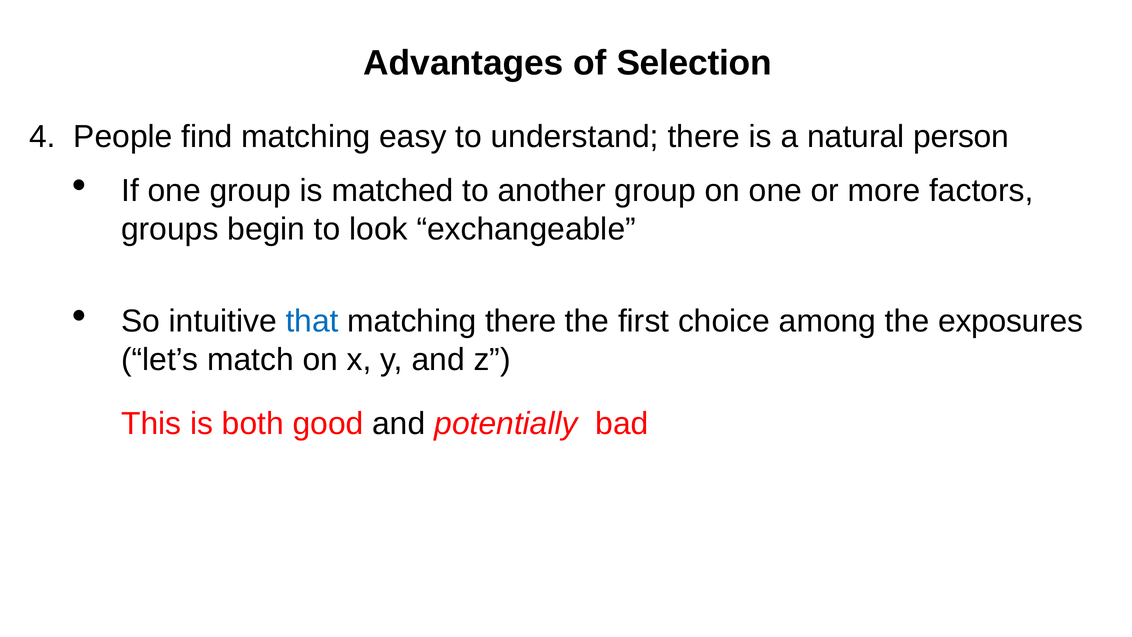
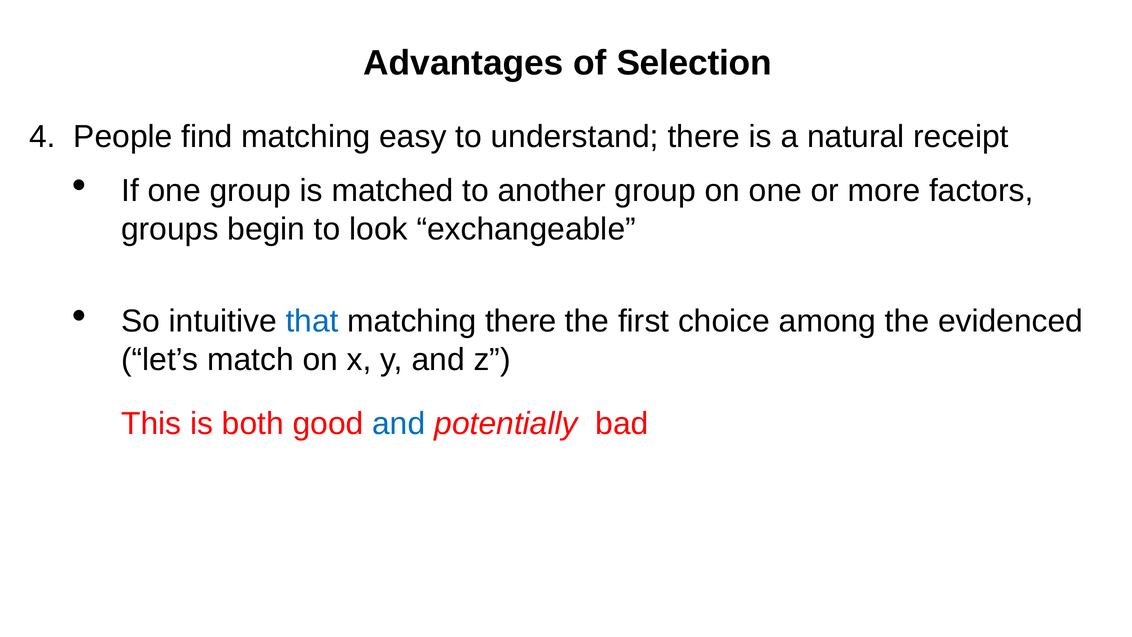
person: person -> receipt (961, 137)
exposures: exposures -> evidenced (1011, 321)
and colour: black -> blue (399, 424)
